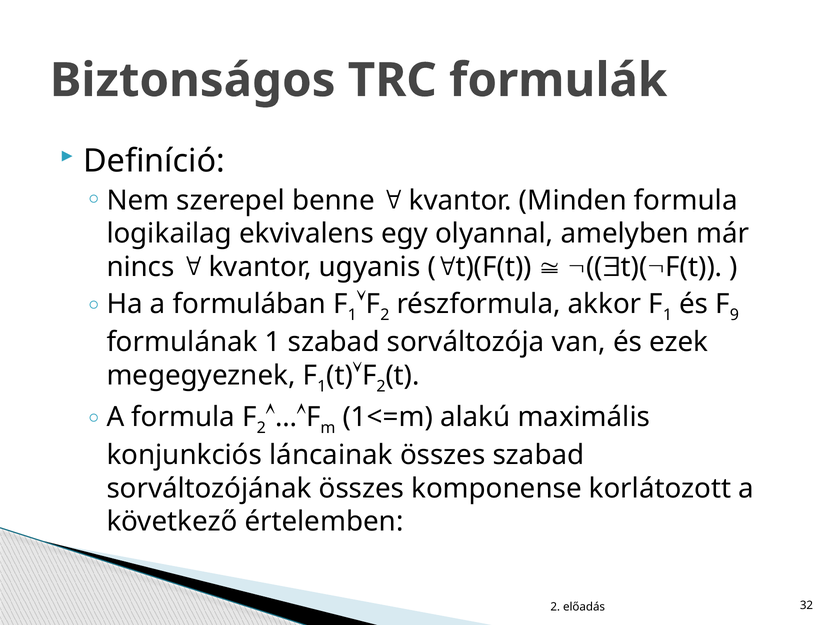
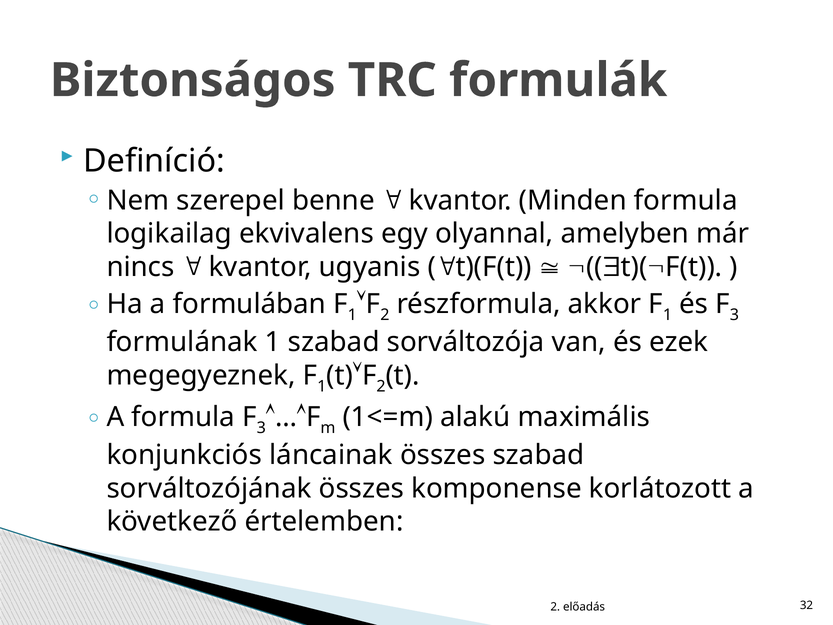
9: 9 -> 3 (734, 315)
2: 2 -> 3 (261, 428)
